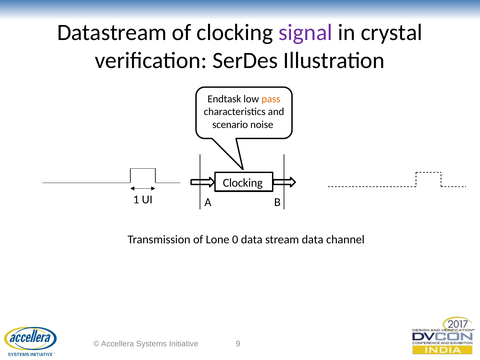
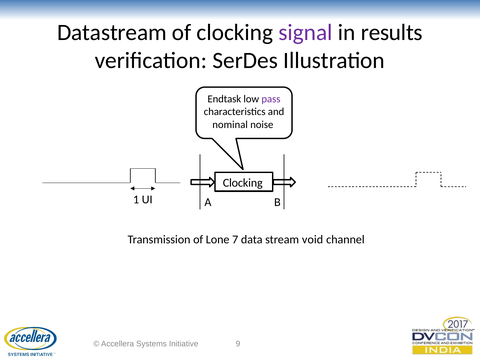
crystal: crystal -> results (392, 32)
pass colour: orange -> purple (271, 99)
scenario: scenario -> nominal (230, 125)
0: 0 -> 7 (235, 239)
stream data: data -> void (313, 239)
